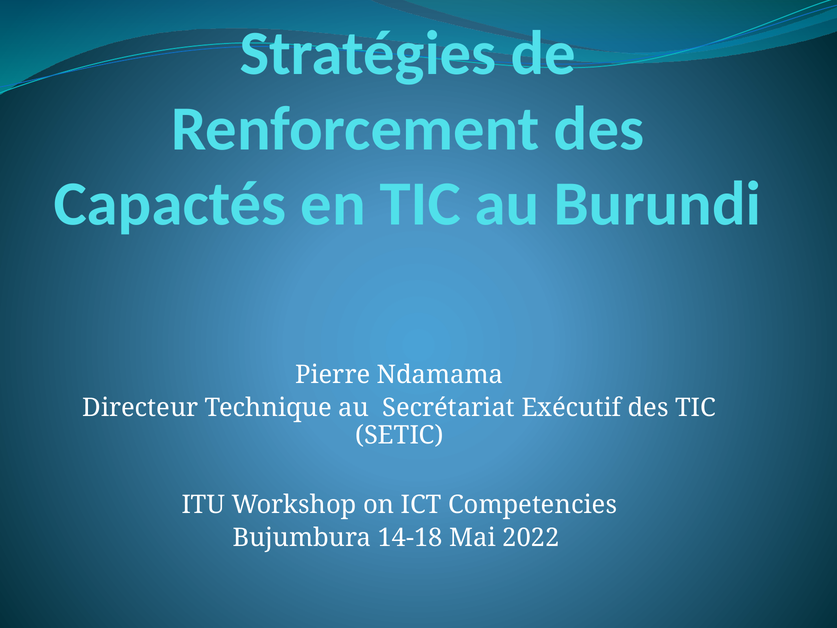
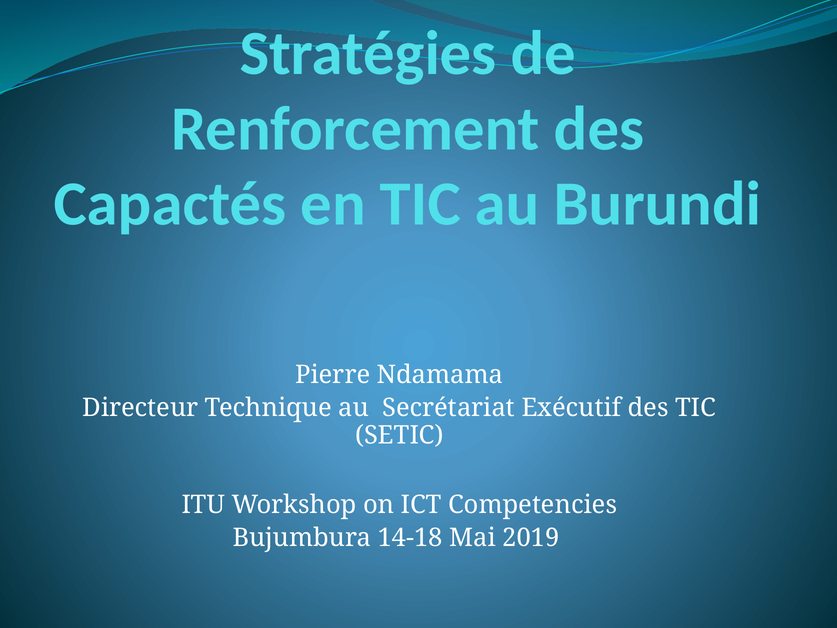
2022: 2022 -> 2019 (531, 537)
